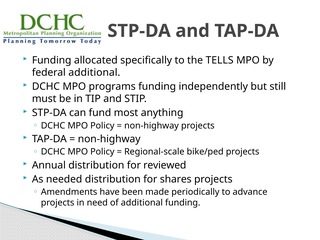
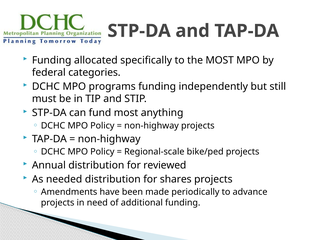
the TELLS: TELLS -> MOST (220, 60)
federal additional: additional -> categories (94, 73)
